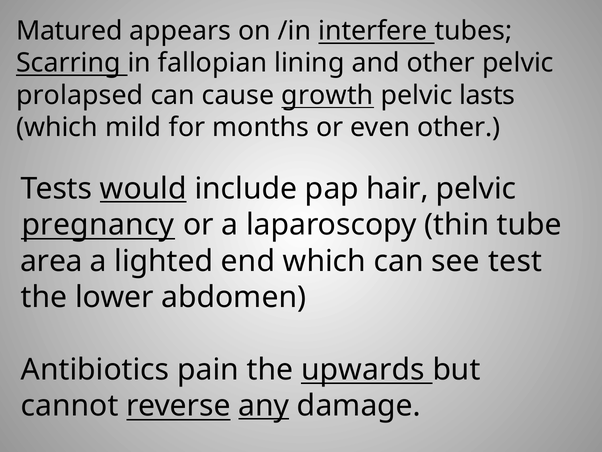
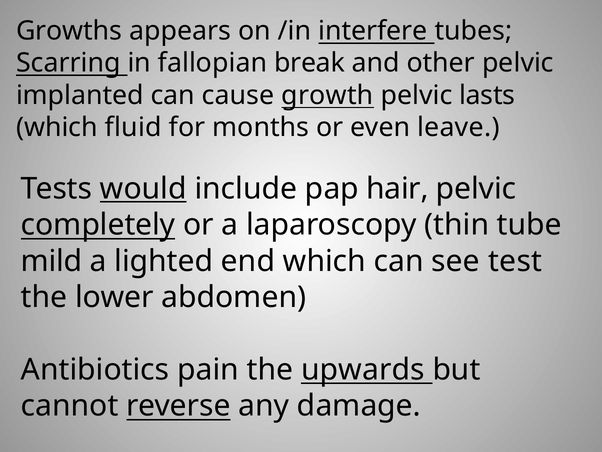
Matured: Matured -> Growths (69, 31)
lining: lining -> break (309, 63)
prolapsed: prolapsed -> implanted (80, 95)
mild: mild -> fluid (133, 127)
even other: other -> leave (458, 127)
pregnancy: pregnancy -> completely (98, 225)
area: area -> mild (52, 261)
any underline: present -> none (264, 405)
